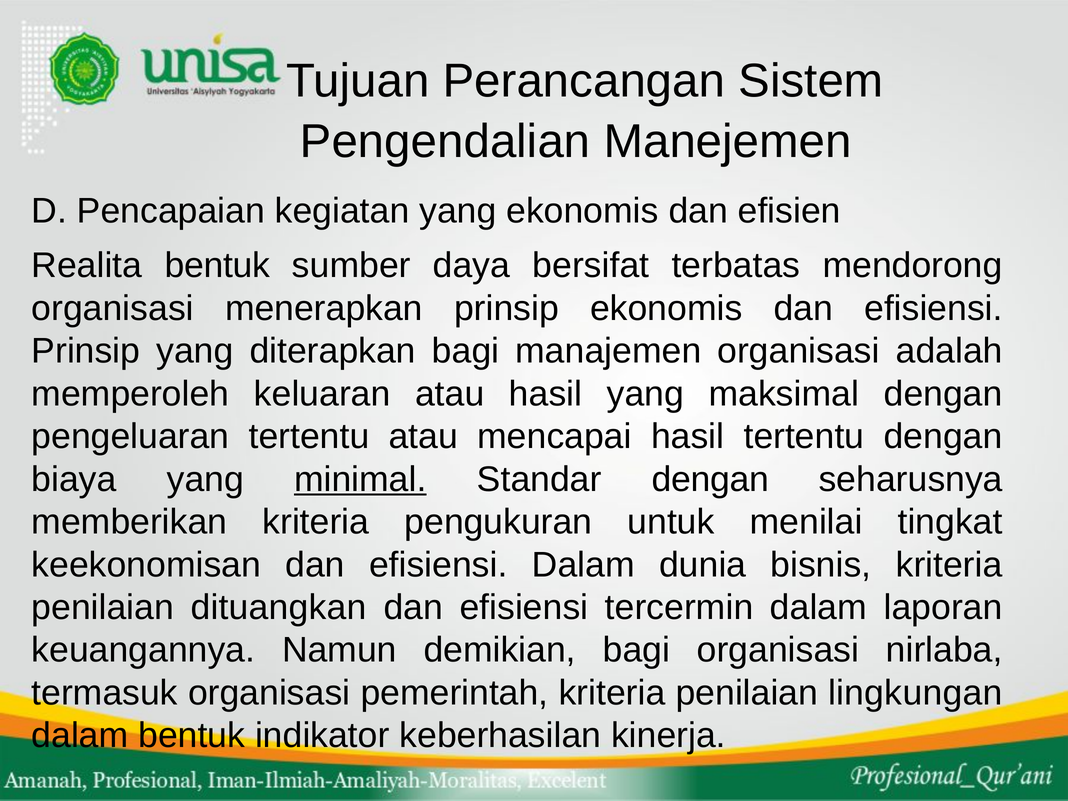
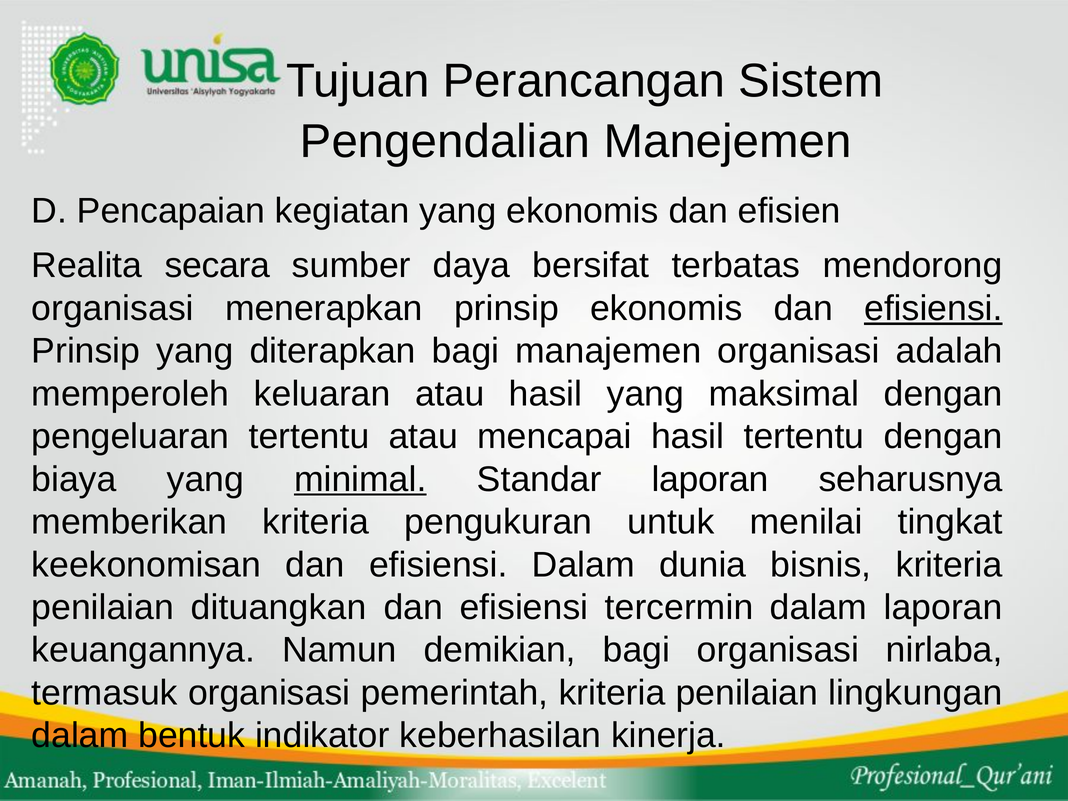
Realita bentuk: bentuk -> secara (217, 266)
efisiensi underline: none -> present (933, 308)
Standar dengan: dengan -> laporan (710, 479)
